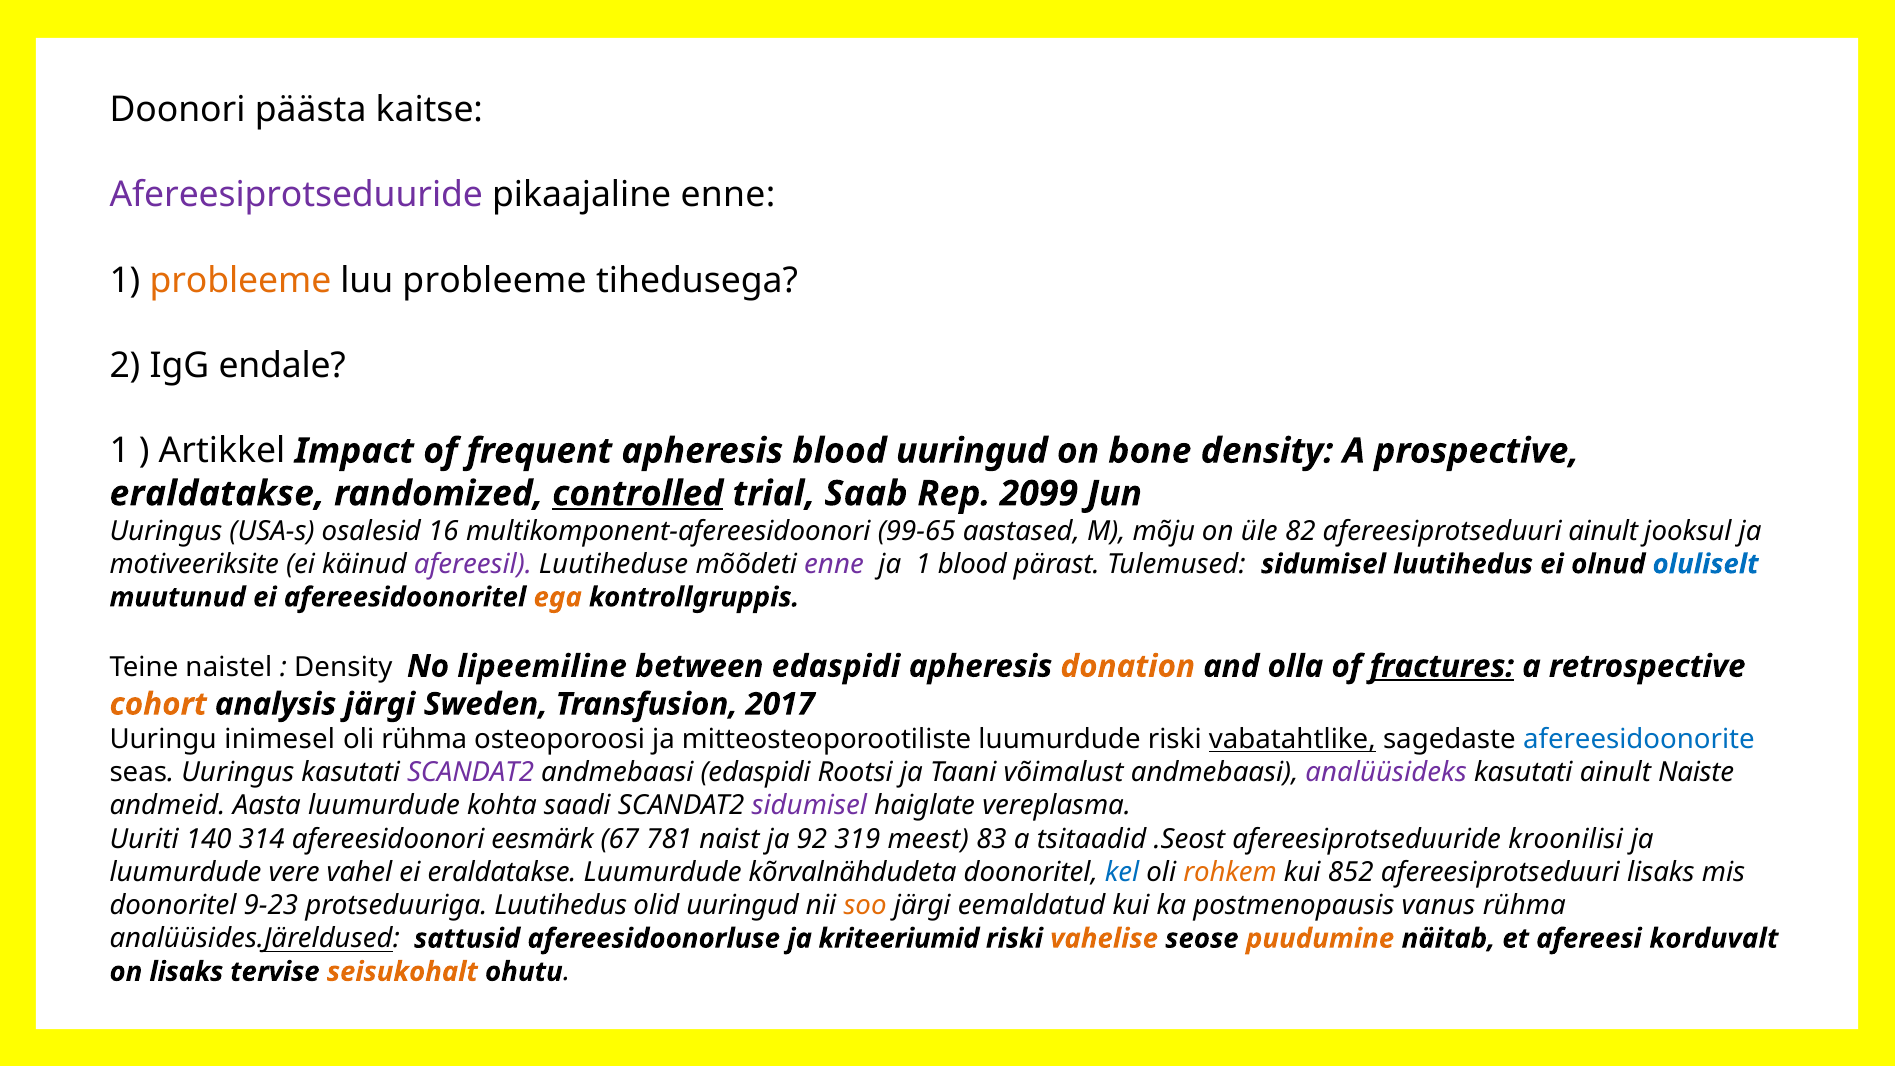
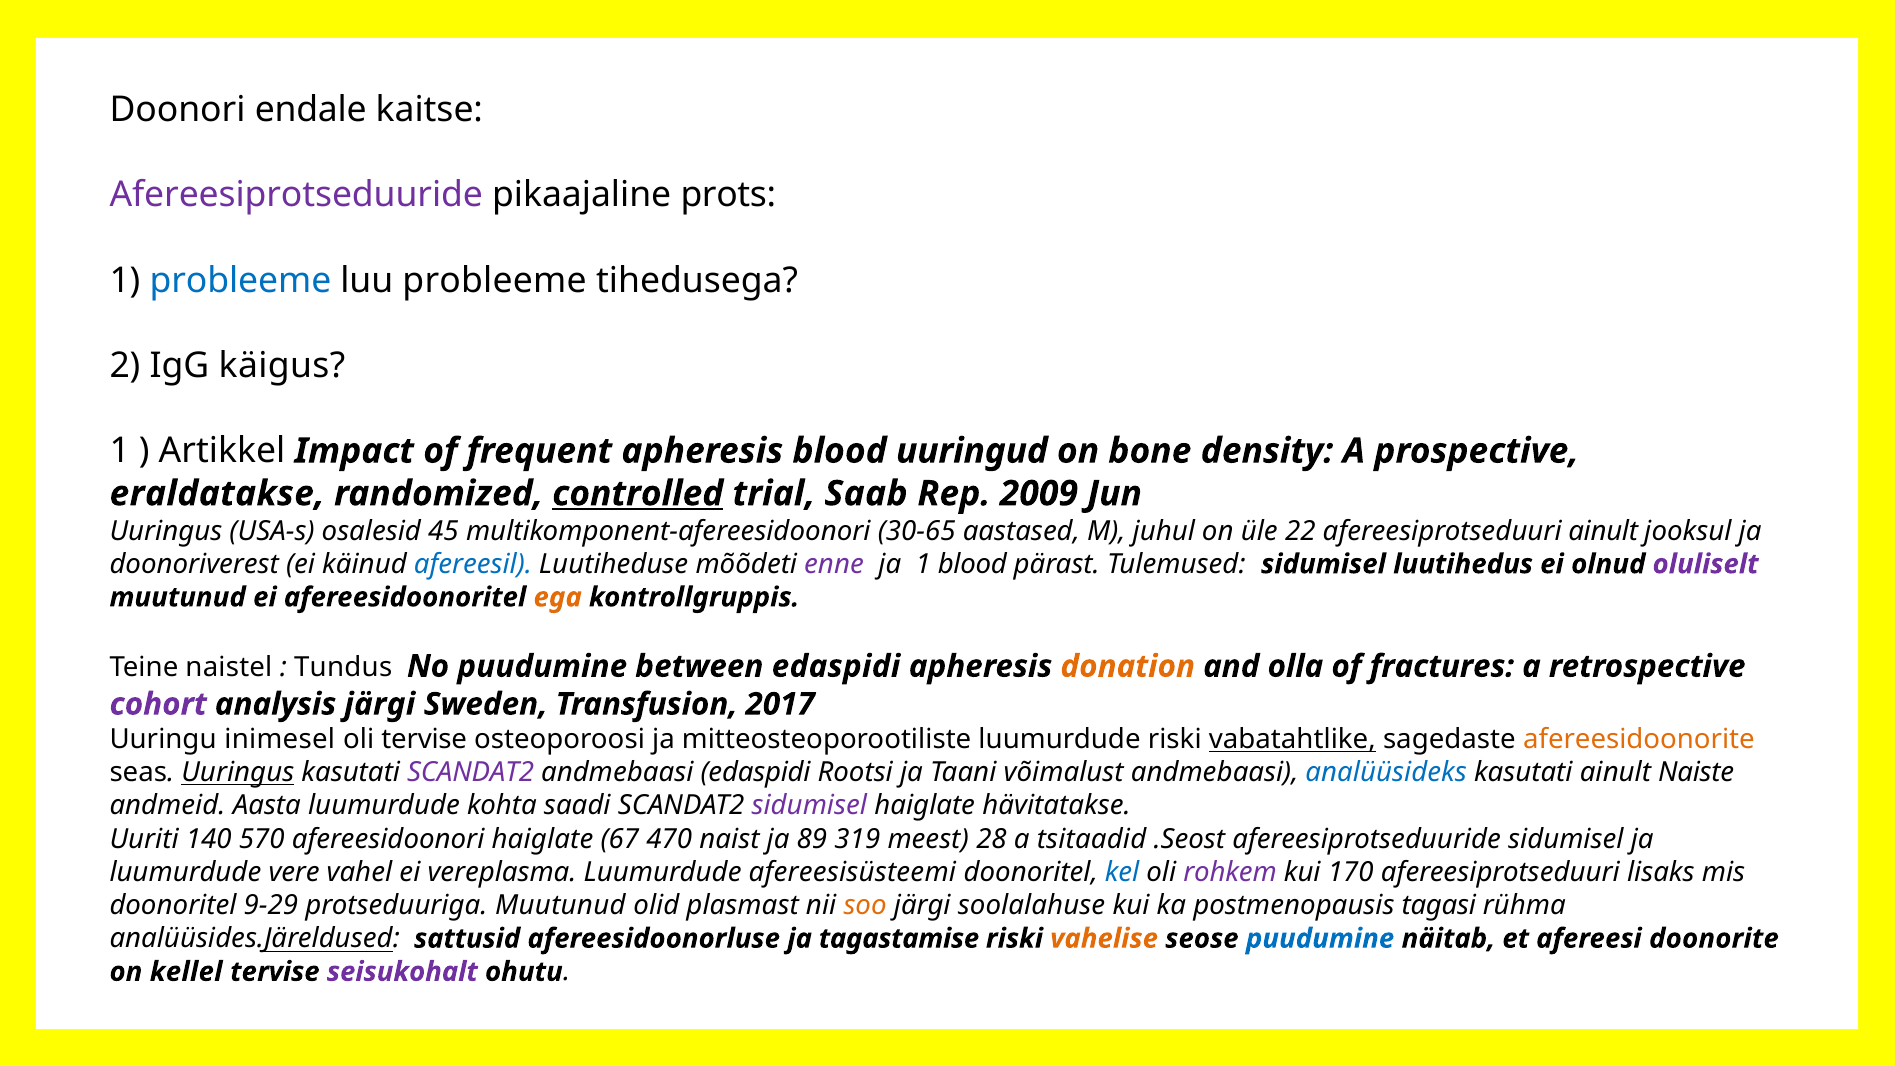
päästa: päästa -> endale (311, 110)
pikaajaline enne: enne -> prots (728, 195)
probleeme colour: orange -> blue (240, 280)
endale: endale -> käigus (282, 366)
2099: 2099 -> 2009 (1039, 494)
16: 16 -> 45 (443, 531)
99-65: 99-65 -> 30-65 (917, 531)
mõju: mõju -> juhul (1164, 531)
82: 82 -> 22 (1300, 531)
motiveeriksite: motiveeriksite -> doonoriverest (194, 564)
afereesil colour: purple -> blue (473, 564)
oluliselt colour: blue -> purple (1706, 564)
Density: Density -> Tundus (343, 668)
No lipeemiline: lipeemiline -> puudumine (542, 666)
fractures underline: present -> none (1442, 666)
cohort colour: orange -> purple (158, 704)
oli rühma: rühma -> tervise (424, 739)
afereesidoonorite colour: blue -> orange (1639, 739)
Uuringus underline: none -> present (238, 773)
analüüsideks colour: purple -> blue (1386, 773)
vereplasma: vereplasma -> hävitatakse (1057, 806)
314: 314 -> 570 (262, 839)
afereesidoonori eesmärk: eesmärk -> haiglate (542, 839)
781: 781 -> 470 (669, 839)
92: 92 -> 89 (812, 839)
83: 83 -> 28 (991, 839)
afereesiprotseduuride kroonilisi: kroonilisi -> sidumisel (1566, 839)
ei eraldatakse: eraldatakse -> vereplasma (502, 872)
kõrvalnähdudeta: kõrvalnähdudeta -> afereesisüsteemi (852, 872)
rohkem colour: orange -> purple (1230, 872)
852: 852 -> 170 (1351, 872)
9-23: 9-23 -> 9-29 (271, 905)
protseduuriga Luutihedus: Luutihedus -> Muutunud (560, 905)
olid uuringud: uuringud -> plasmast (743, 905)
eemaldatud: eemaldatud -> soolalahuse (1032, 905)
vanus: vanus -> tagasi (1439, 905)
kriteeriumid: kriteeriumid -> tagastamise (899, 939)
puudumine colour: orange -> blue (1320, 939)
korduvalt: korduvalt -> doonorite (1714, 939)
on lisaks: lisaks -> kellel (186, 972)
seisukohalt colour: orange -> purple (402, 972)
